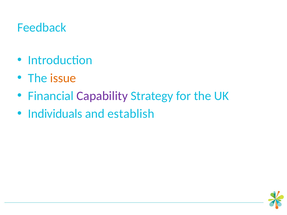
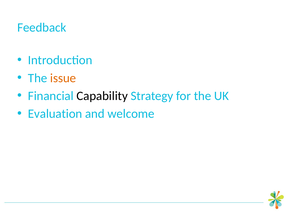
Capability colour: purple -> black (102, 96)
Individuals: Individuals -> Evaluation (55, 114)
establish: establish -> welcome (131, 114)
